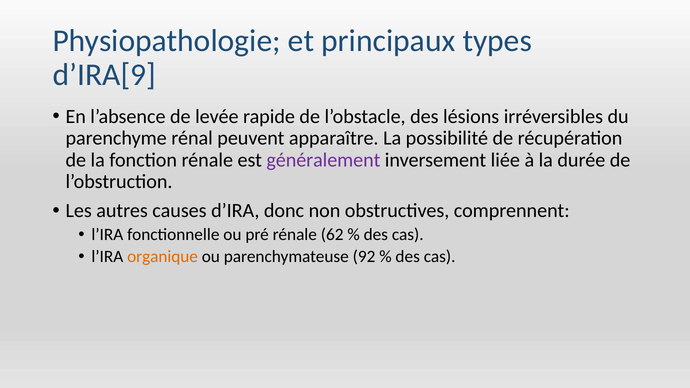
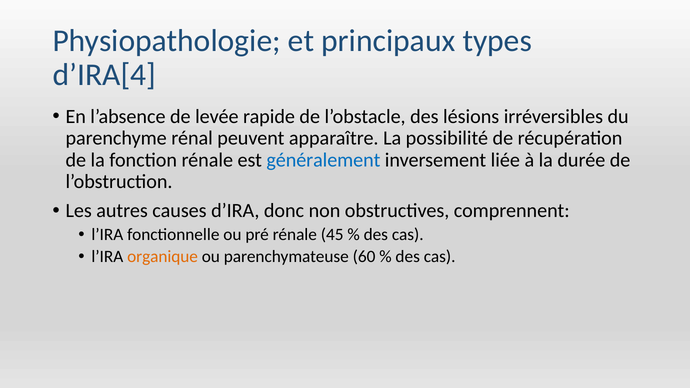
d’IRA[9: d’IRA[9 -> d’IRA[4 (104, 75)
généralement colour: purple -> blue (323, 160)
62: 62 -> 45 (332, 235)
92: 92 -> 60 (364, 257)
